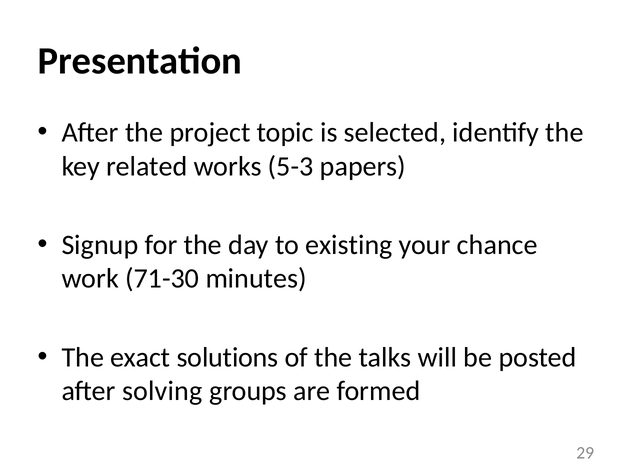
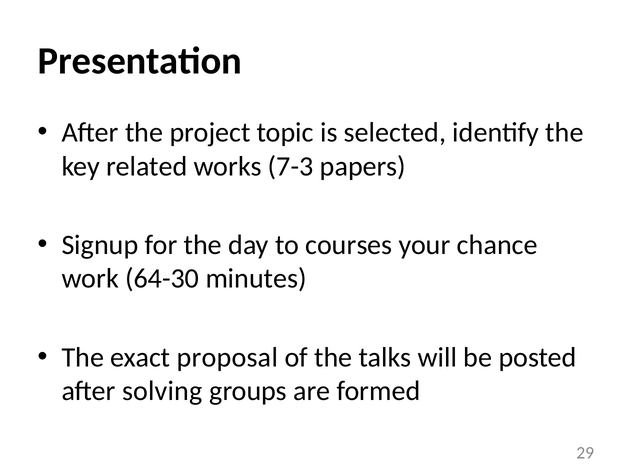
5-3: 5-3 -> 7-3 (291, 166)
existing: existing -> courses (349, 245)
71-30: 71-30 -> 64-30 (162, 279)
solutions: solutions -> proposal (227, 357)
